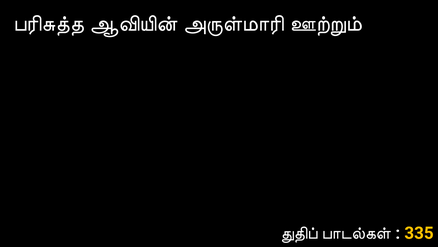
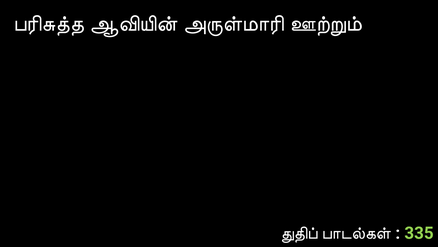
335 colour: yellow -> light green (419, 233)
